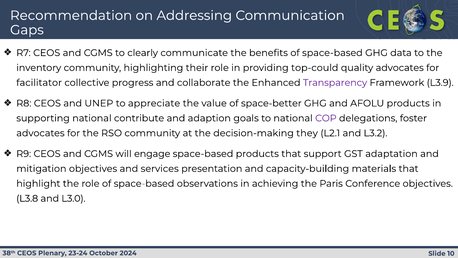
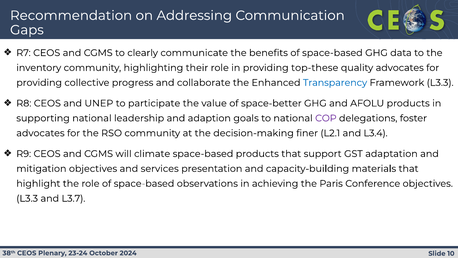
top-could: top-could -> top-these (315, 68)
facilitator: facilitator -> providing (39, 83)
Transparency colour: purple -> blue (335, 83)
Framework L3.9: L3.9 -> L3.3 (440, 83)
appreciate: appreciate -> participate (154, 103)
contribute: contribute -> leadership (139, 118)
they: they -> finer (307, 133)
L3.2: L3.2 -> L3.4 (376, 133)
engage: engage -> climate (152, 154)
L3.8: L3.8 -> L3.3 (27, 198)
L3.0: L3.0 -> L3.7 (73, 198)
